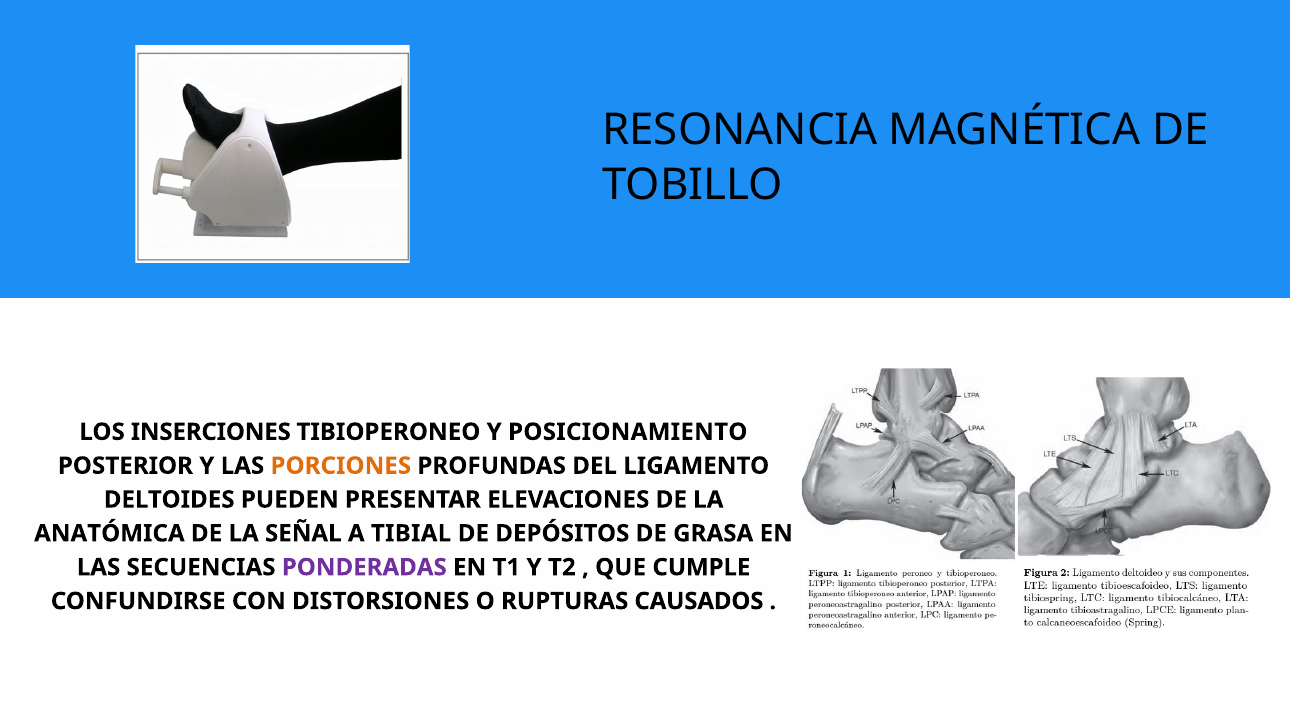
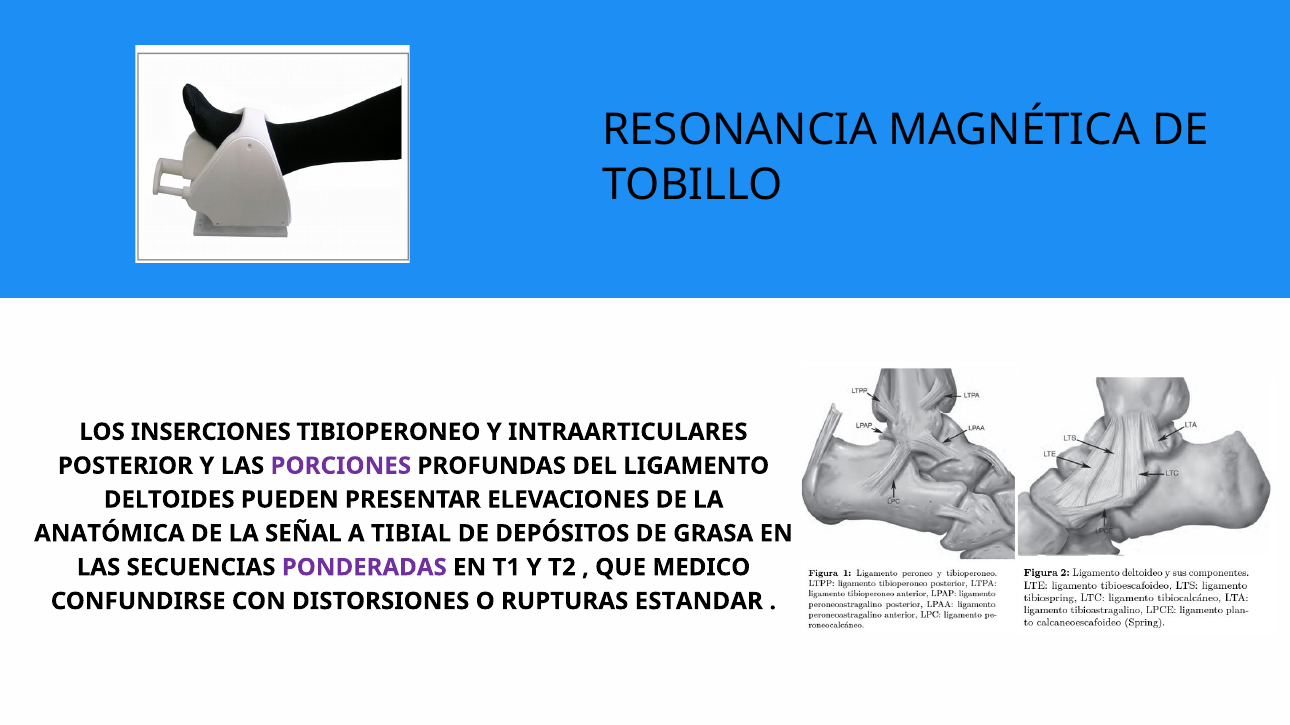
POSICIONAMIENTO: POSICIONAMIENTO -> INTRAARTICULARES (628, 432)
PORCIONES colour: orange -> purple (341, 466)
CUMPLE: CUMPLE -> MEDICO (701, 568)
CAUSADOS: CAUSADOS -> ESTANDAR (699, 602)
